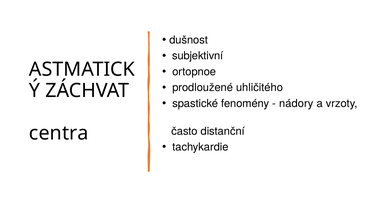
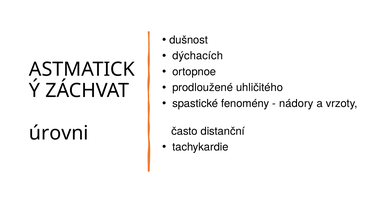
subjektivní: subjektivní -> dýchacích (198, 56)
centra: centra -> úrovni (59, 133)
